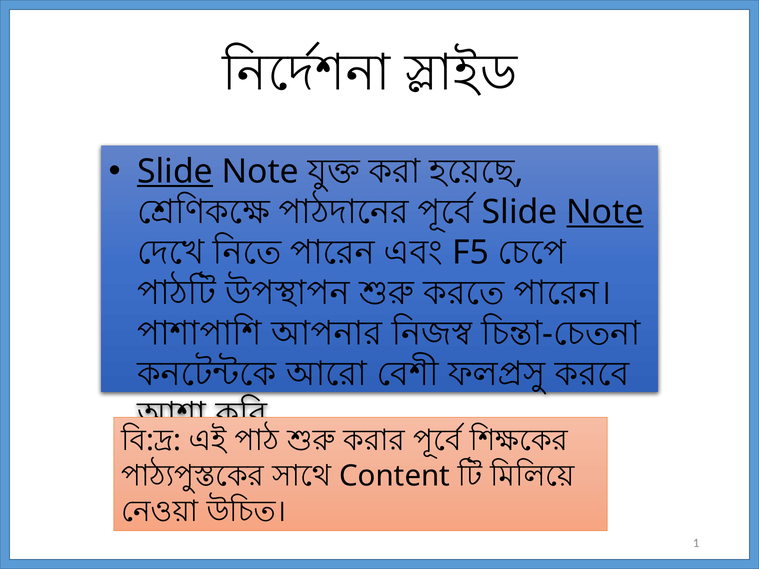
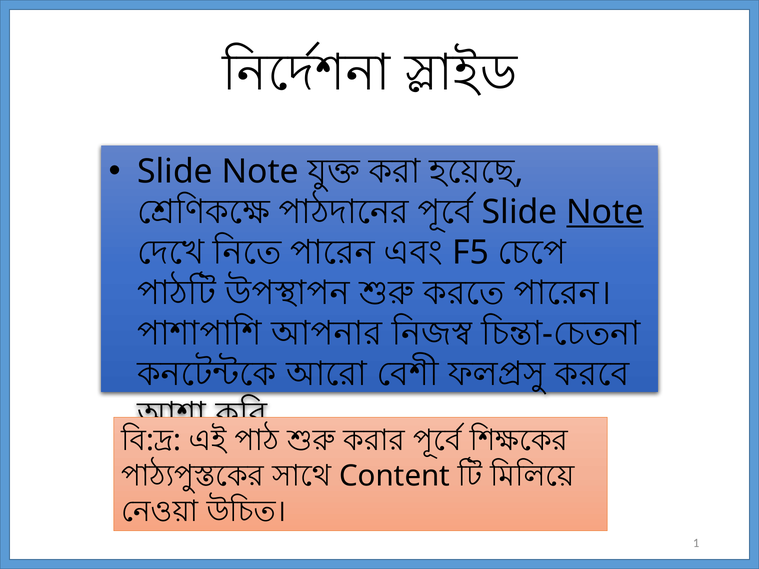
Slide underline: present -> none (175, 172)
